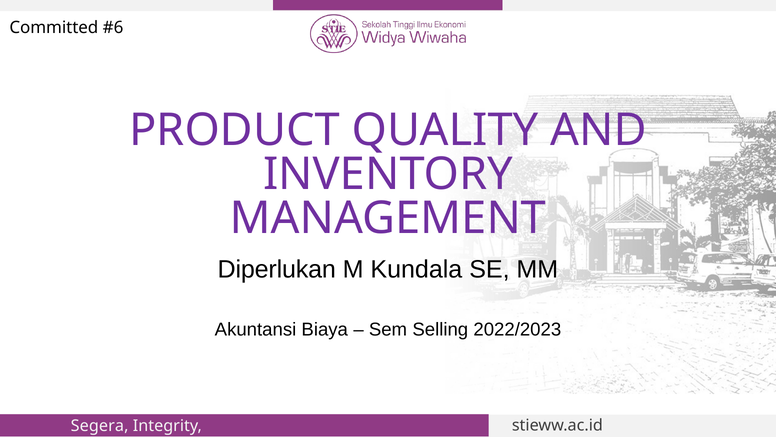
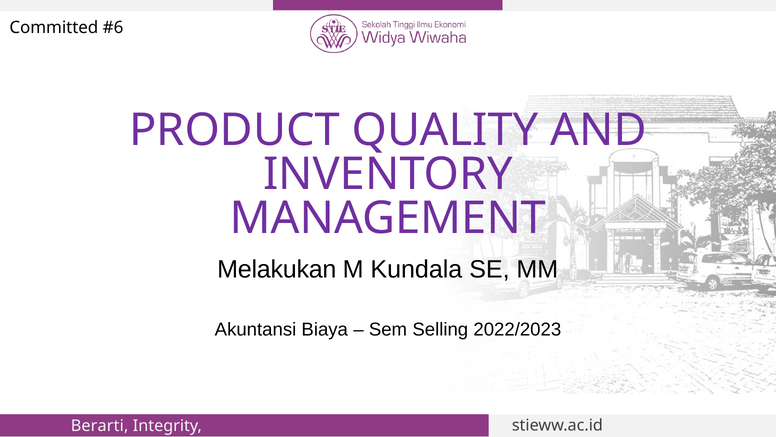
Diperlukan: Diperlukan -> Melakukan (277, 269)
Segera: Segera -> Berarti (100, 425)
